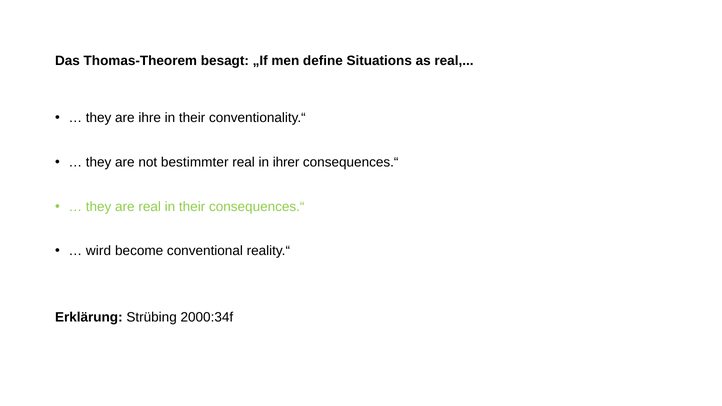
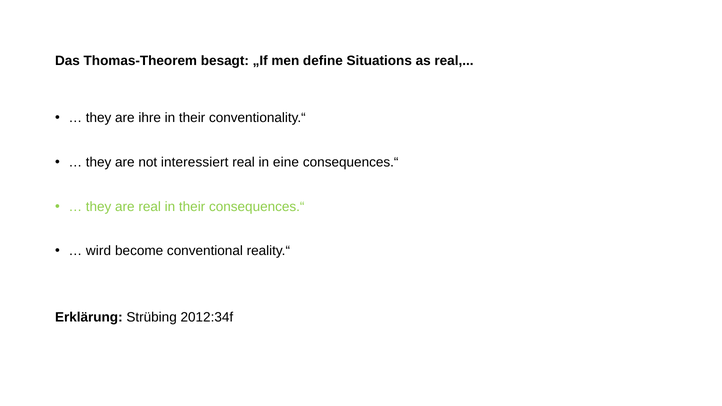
bestimmter: bestimmter -> interessiert (195, 162)
ihrer: ihrer -> eine (286, 162)
2000:34f: 2000:34f -> 2012:34f (207, 317)
